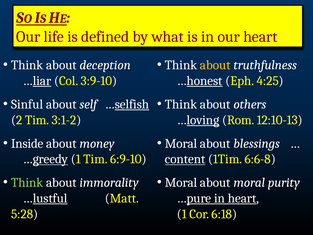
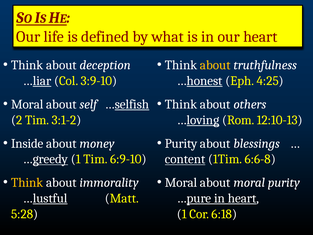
Sinful: Sinful -> Moral (27, 104)
Moral: Moral -> Purity (181, 143)
Think colour: light green -> yellow (27, 182)
